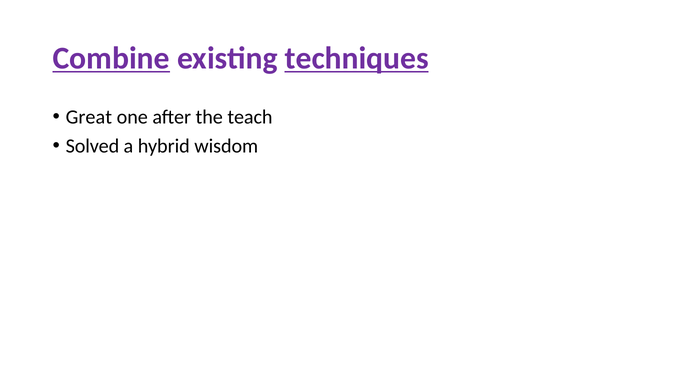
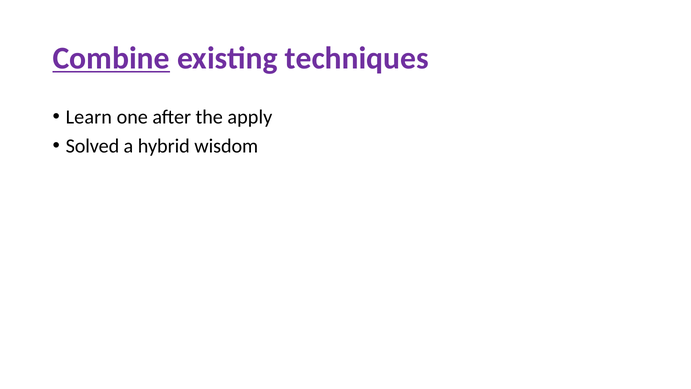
techniques underline: present -> none (357, 58)
Great: Great -> Learn (89, 117)
teach: teach -> apply (250, 117)
